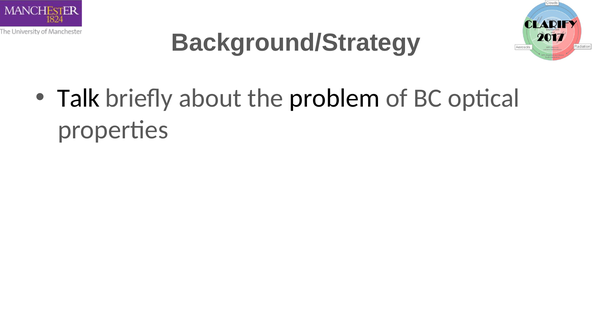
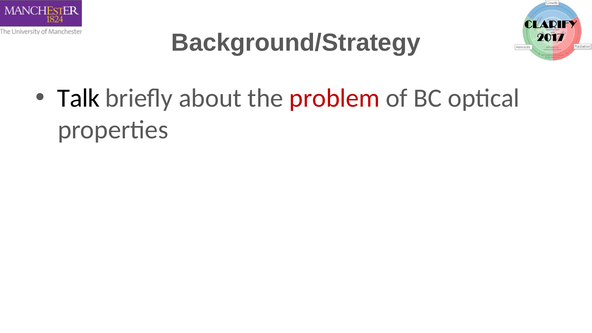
problem colour: black -> red (335, 98)
